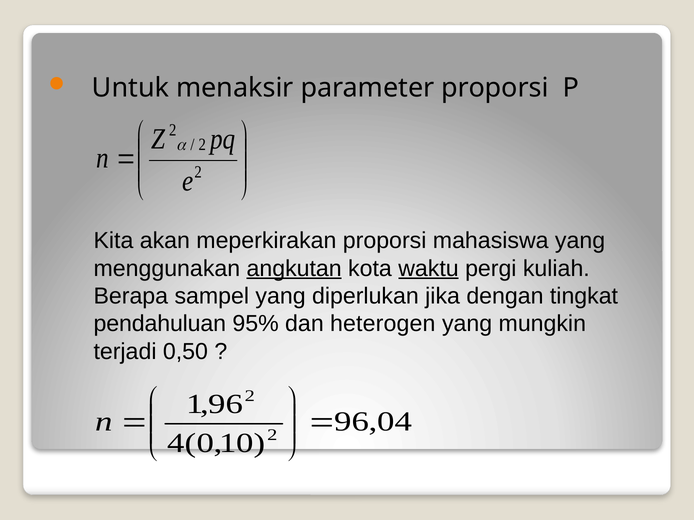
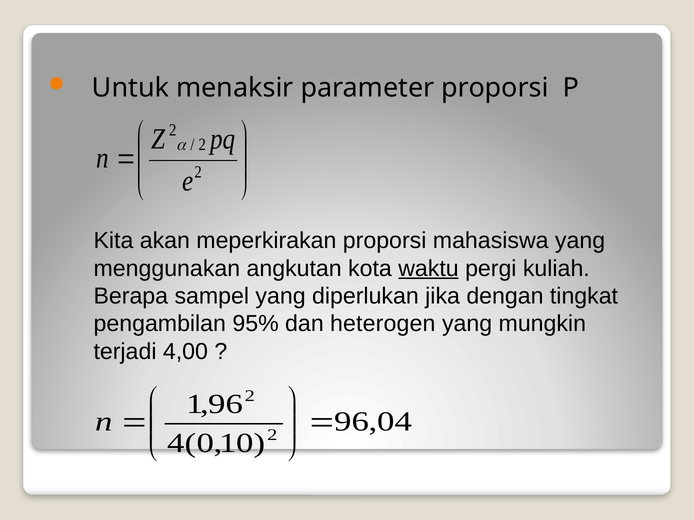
angkutan underline: present -> none (294, 269)
pendahuluan: pendahuluan -> pengambilan (160, 324)
0,50: 0,50 -> 4,00 (185, 352)
